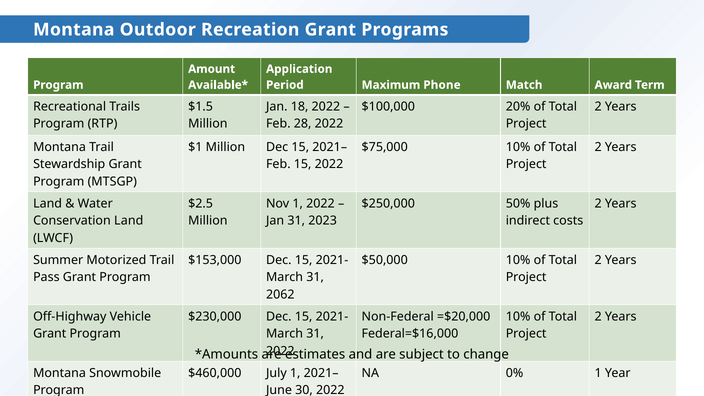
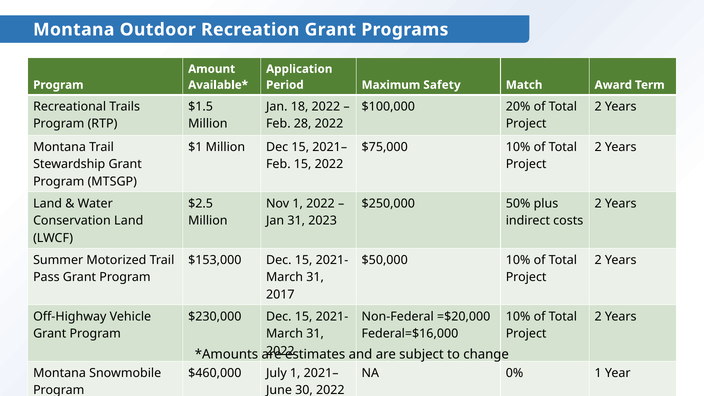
Phone: Phone -> Safety (442, 85)
2062: 2062 -> 2017 (280, 294)
